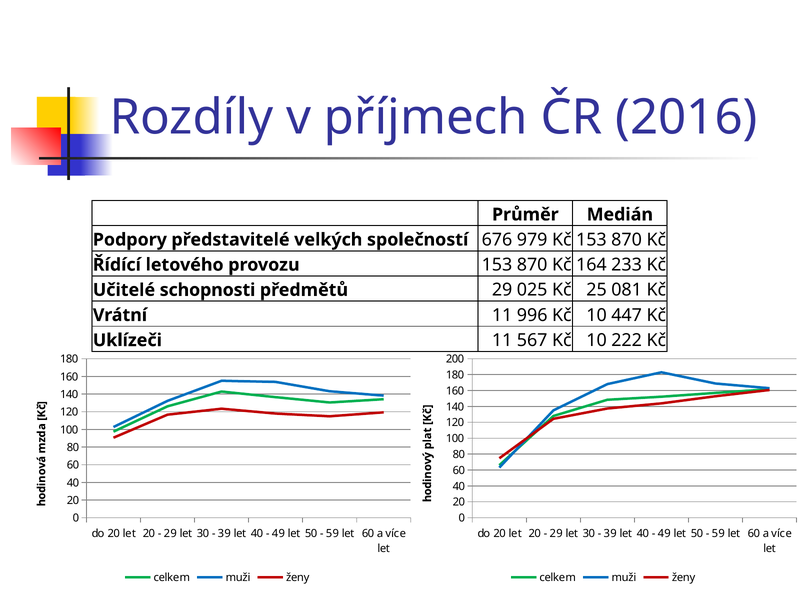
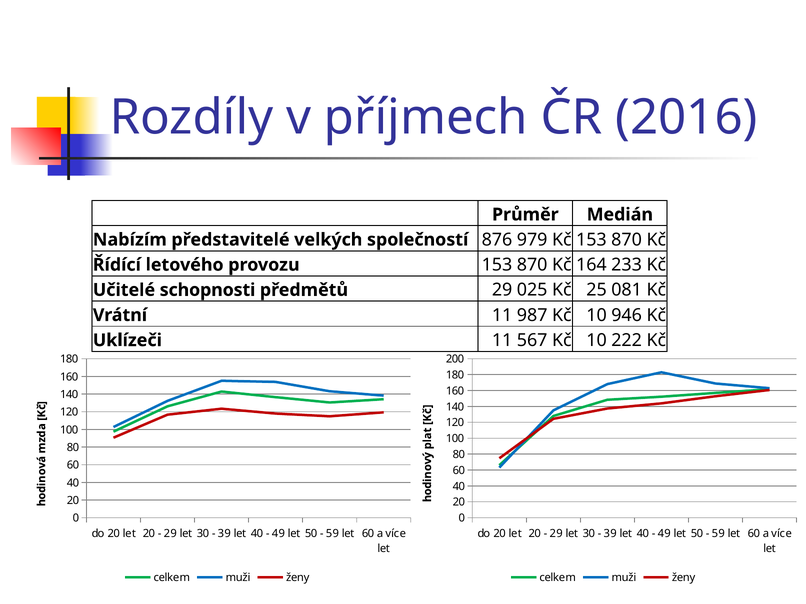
Podpory: Podpory -> Nabízím (130, 240)
676: 676 -> 876 (497, 240)
996: 996 -> 987 (532, 315)
447: 447 -> 946 (627, 315)
